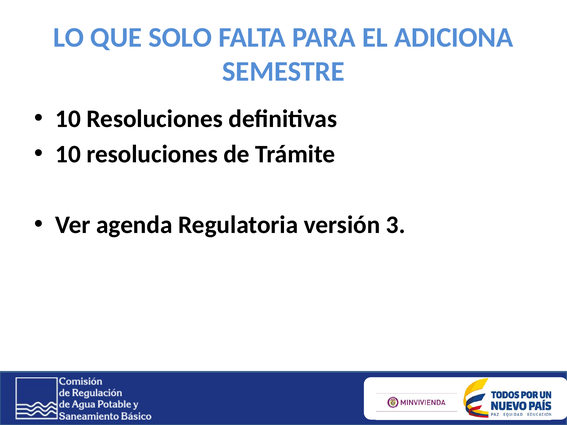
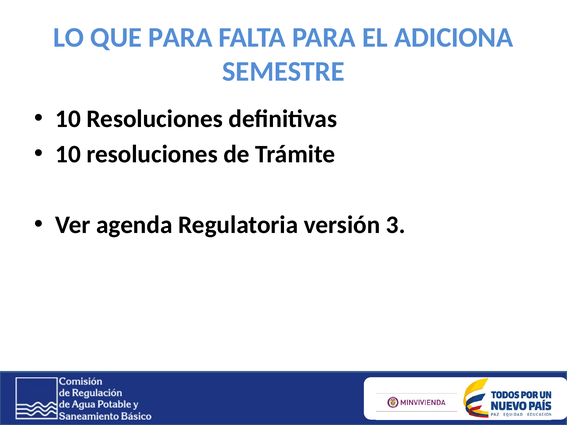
QUE SOLO: SOLO -> PARA (180, 37)
